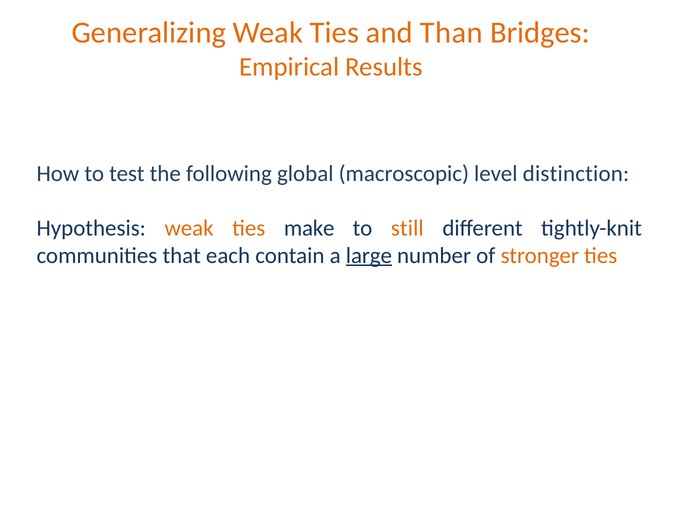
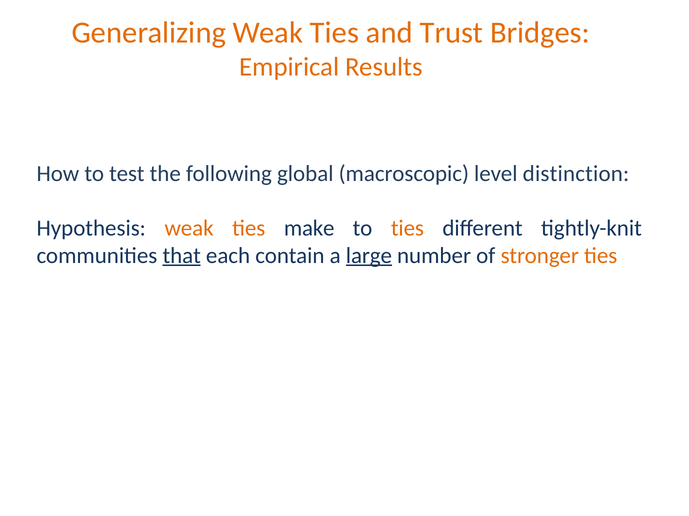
Than: Than -> Trust (451, 33)
to still: still -> ties (407, 228)
that underline: none -> present (182, 256)
